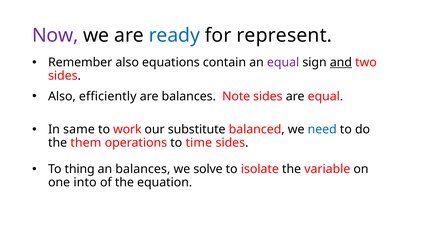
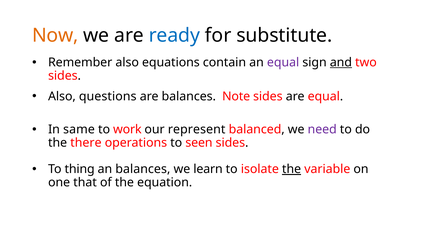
Now colour: purple -> orange (55, 36)
represent: represent -> substitute (284, 36)
efficiently: efficiently -> questions (108, 96)
substitute: substitute -> represent (197, 129)
need colour: blue -> purple (322, 129)
them: them -> there (86, 143)
time: time -> seen (199, 143)
solve: solve -> learn (208, 169)
the underline: none -> present (292, 169)
into: into -> that (85, 182)
